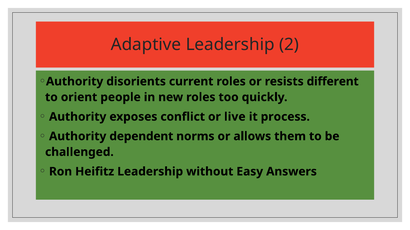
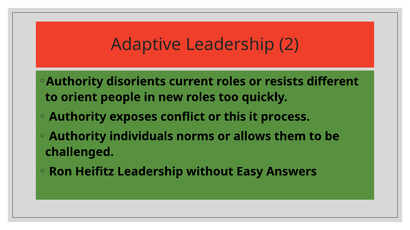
live: live -> this (235, 117)
dependent: dependent -> individuals (141, 137)
